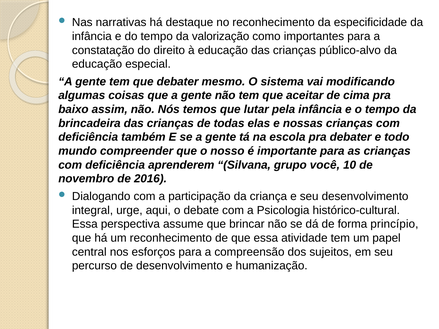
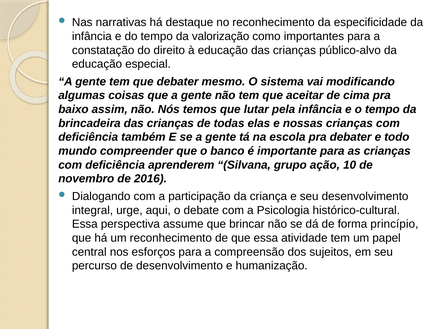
nosso: nosso -> banco (227, 151)
você: você -> ação (325, 165)
